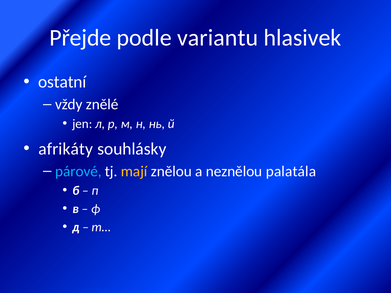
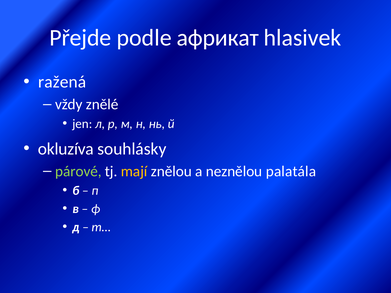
variantu: variantu -> африкат (218, 38)
ostatní: ostatní -> ražená (62, 82)
afrikáty: afrikáty -> okluzíva (66, 149)
párové colour: light blue -> light green (78, 171)
